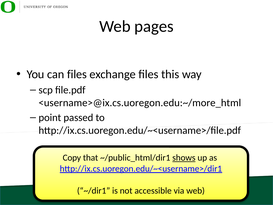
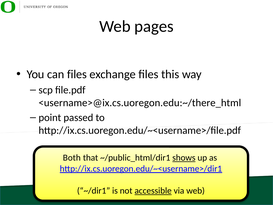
<username>@ix.cs.uoregon.edu:~/more_html: <username>@ix.cs.uoregon.edu:~/more_html -> <username>@ix.cs.uoregon.edu:~/there_html (140, 103)
Copy: Copy -> Both (72, 158)
accessible underline: none -> present (153, 191)
